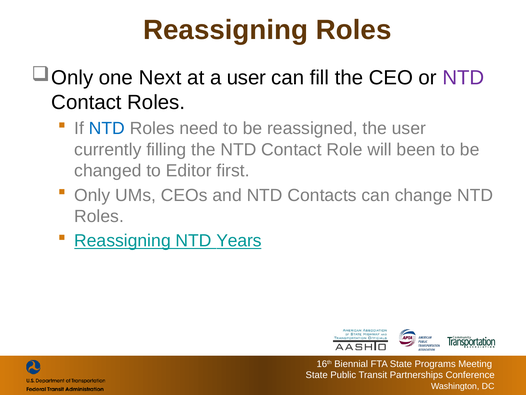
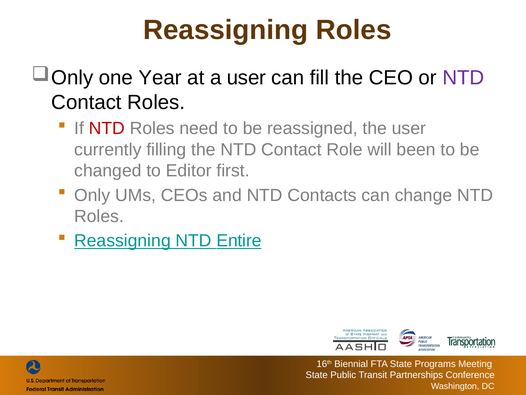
Next: Next -> Year (160, 78)
NTD colour: blue -> red (107, 128)
Years: Years -> Entire (239, 241)
